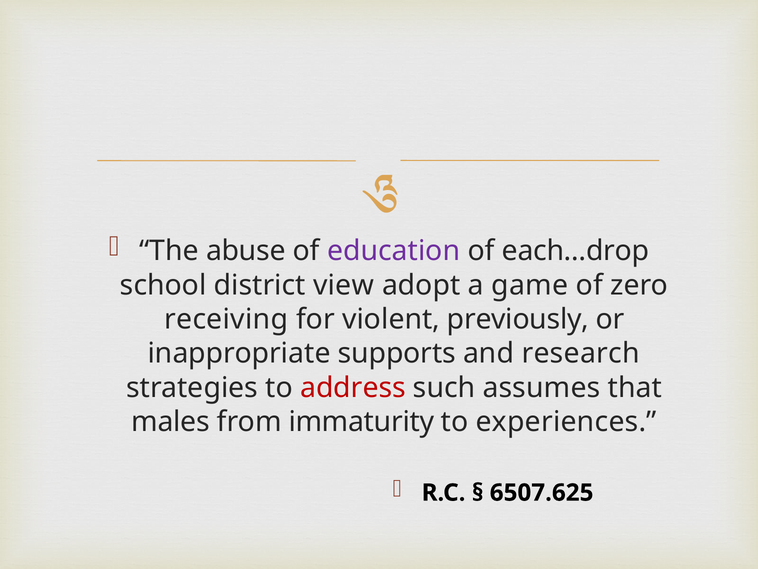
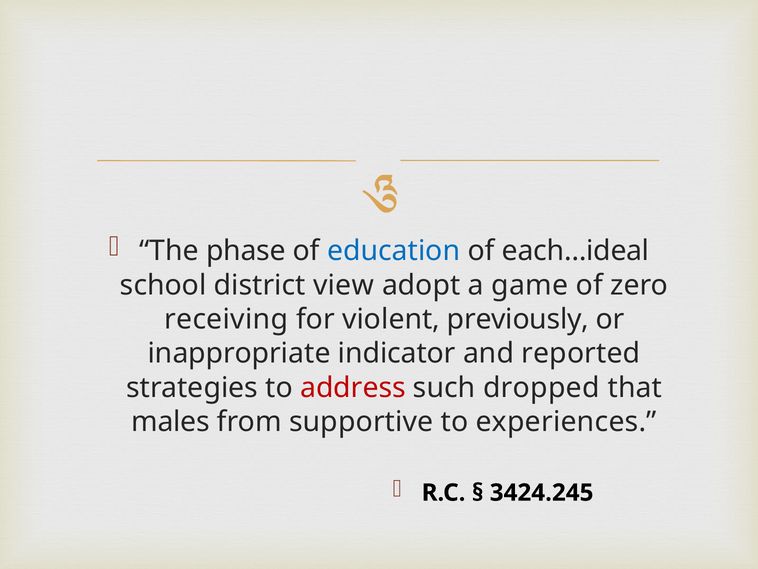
abuse: abuse -> phase (246, 251)
education colour: purple -> blue (394, 251)
each…drop: each…drop -> each…ideal (576, 251)
supports: supports -> indicator (397, 353)
research: research -> reported (581, 353)
assumes: assumes -> dropped (541, 387)
immaturity: immaturity -> supportive (361, 421)
6507.625: 6507.625 -> 3424.245 (542, 492)
